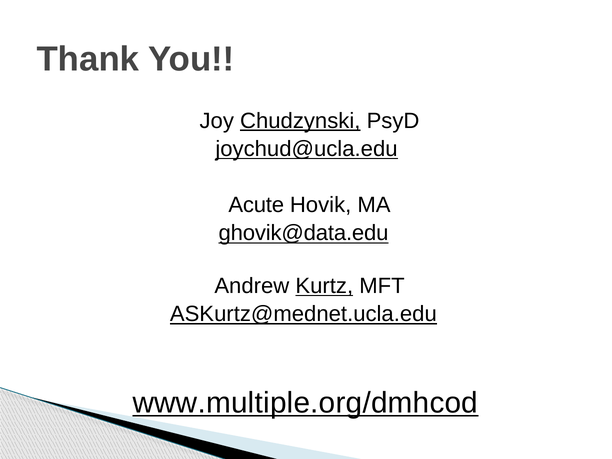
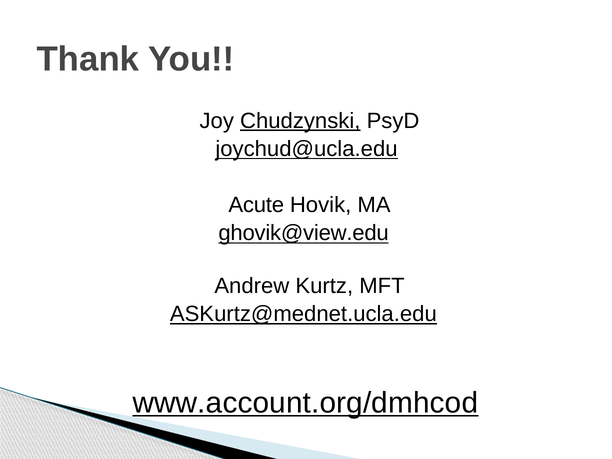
ghovik@data.edu: ghovik@data.edu -> ghovik@view.edu (304, 233)
Kurtz underline: present -> none (324, 286)
www.multiple.org/dmhcod: www.multiple.org/dmhcod -> www.account.org/dmhcod (305, 403)
